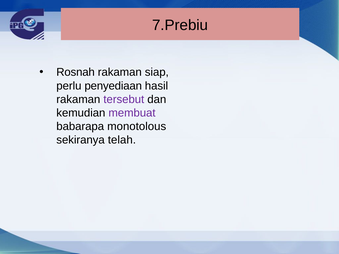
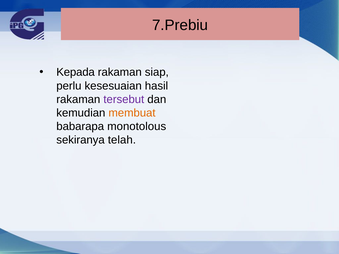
Rosnah: Rosnah -> Kepada (76, 72)
penyediaan: penyediaan -> kesesuaian (113, 86)
membuat colour: purple -> orange (132, 113)
